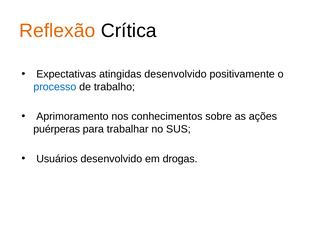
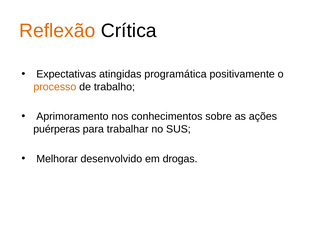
atingidas desenvolvido: desenvolvido -> programática (175, 74)
processo colour: blue -> orange (55, 87)
Usuários: Usuários -> Melhorar (57, 159)
